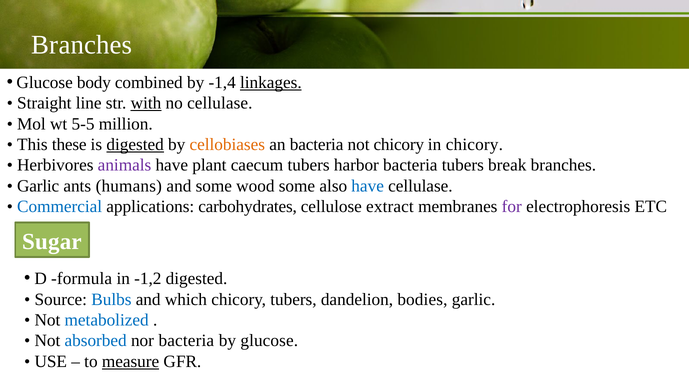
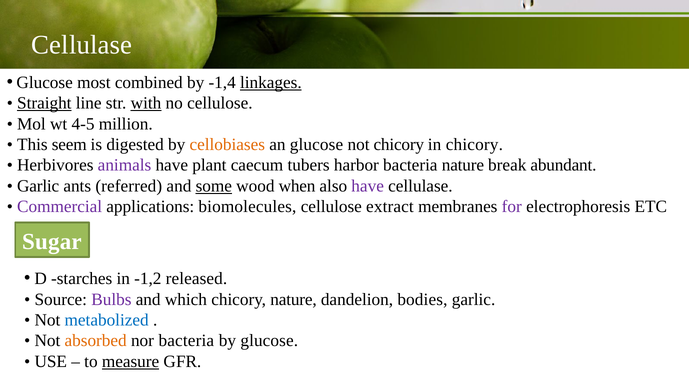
Branches: Branches -> Cellulase (82, 45)
body: body -> most (94, 82)
Straight underline: none -> present (44, 103)
no cellulase: cellulase -> cellulose (220, 103)
5-5: 5-5 -> 4-5 (83, 124)
these: these -> seem (69, 144)
digested underline: present -> none (135, 144)
an bacteria: bacteria -> glucose (316, 144)
bacteria tubers: tubers -> nature (463, 165)
break branches: branches -> abundant (563, 165)
humans: humans -> referred (129, 186)
some underline: none -> present (214, 186)
wood some: some -> when (297, 186)
have colour: blue -> purple (368, 186)
Commercial colour: blue -> purple (60, 206)
carbohydrates: carbohydrates -> biomolecules (247, 206)
formula: formula -> starches (82, 278)
digested: digested -> released (196, 278)
Bulbs colour: blue -> purple (111, 299)
chicory tubers: tubers -> nature (294, 299)
absorbed colour: blue -> orange (96, 340)
